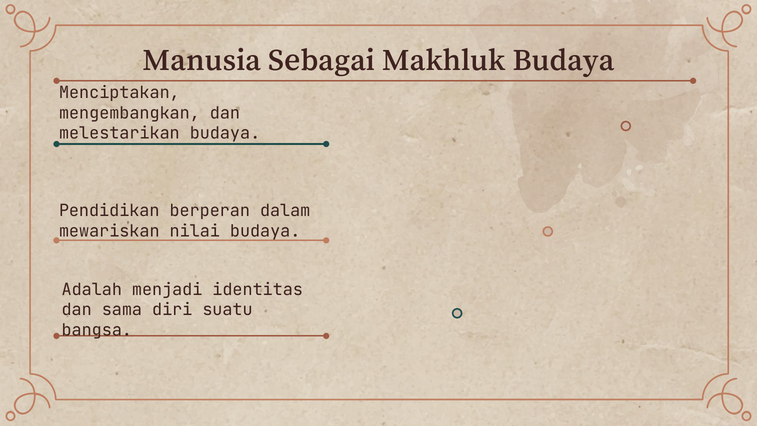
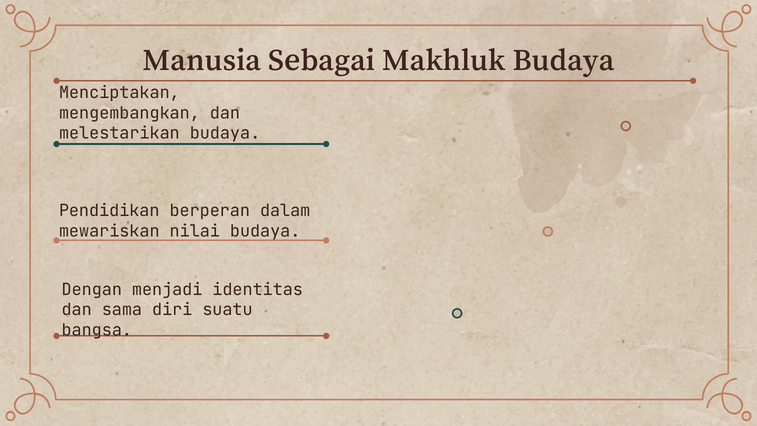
Adalah: Adalah -> Dengan (92, 290)
